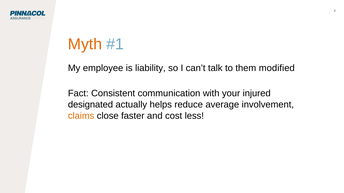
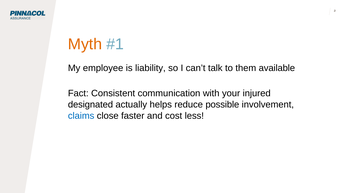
modified: modified -> available (277, 68)
average: average -> possible (222, 105)
claims colour: orange -> blue (81, 116)
